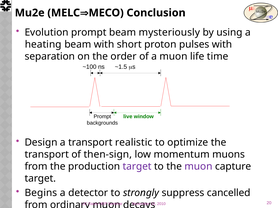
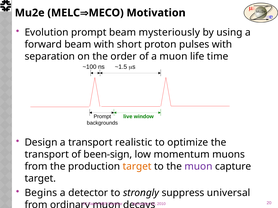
Conclusion: Conclusion -> Motivation (156, 13)
heating: heating -> forward (43, 45)
then-sign: then-sign -> been-sign (108, 155)
target colour: purple -> orange (137, 167)
cancelled: cancelled -> universal (229, 193)
